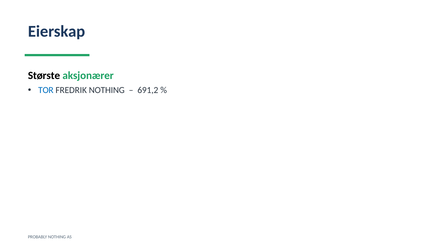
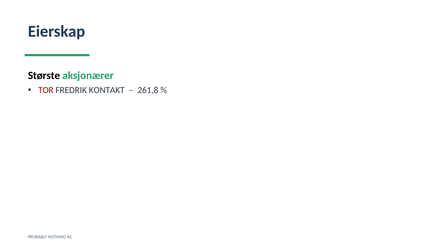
TOR colour: blue -> red (46, 90)
FREDRIK NOTHING: NOTHING -> KONTAKT (107, 90)
691,2: 691,2 -> 261,8 (148, 90)
